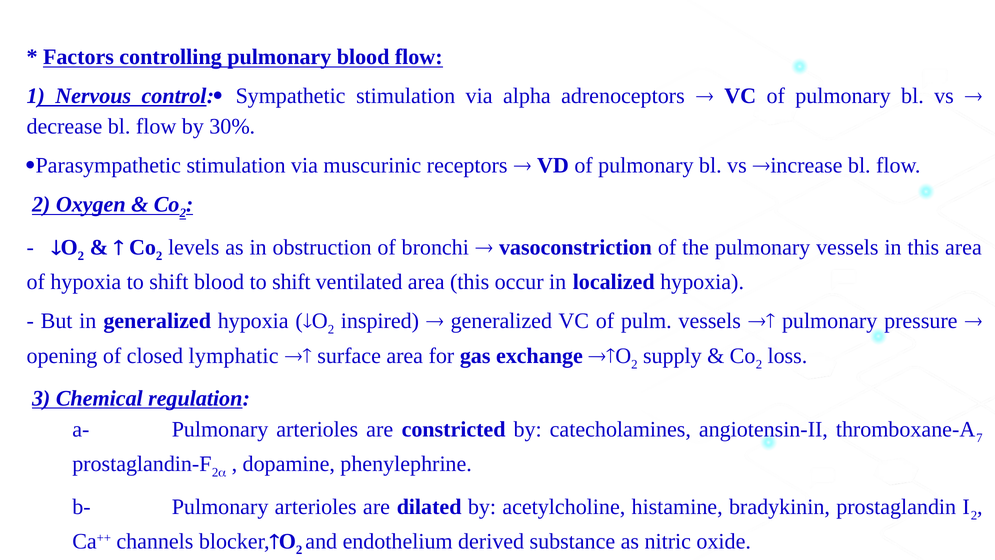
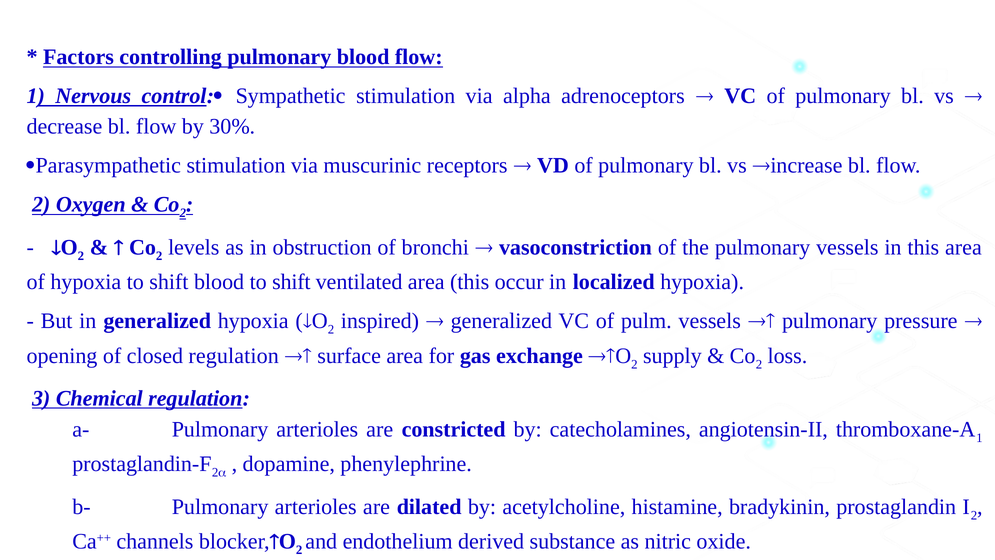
closed lymphatic: lymphatic -> regulation (234, 356)
7: 7 -> 1 (979, 438)
